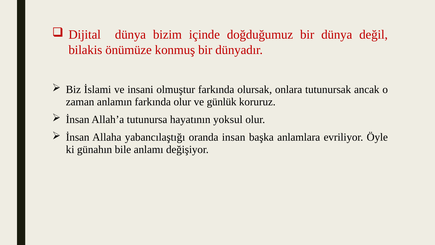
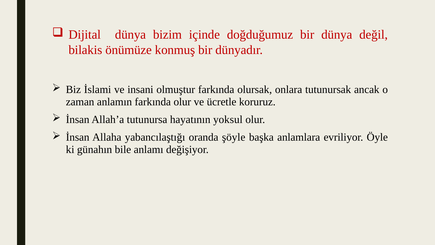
günlük: günlük -> ücretle (222, 102)
insan: insan -> şöyle (234, 137)
